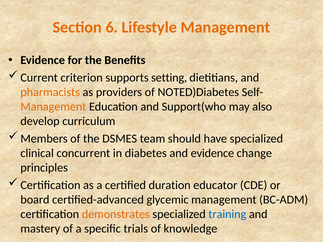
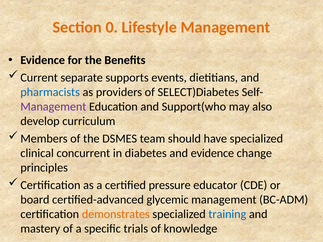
6: 6 -> 0 (112, 27)
criterion: criterion -> separate (82, 78)
setting: setting -> events (169, 78)
pharmacists colour: orange -> blue (50, 92)
NOTED)Diabetes: NOTED)Diabetes -> SELECT)Diabetes (198, 92)
Management colour: orange -> purple (53, 107)
duration: duration -> pressure (170, 185)
